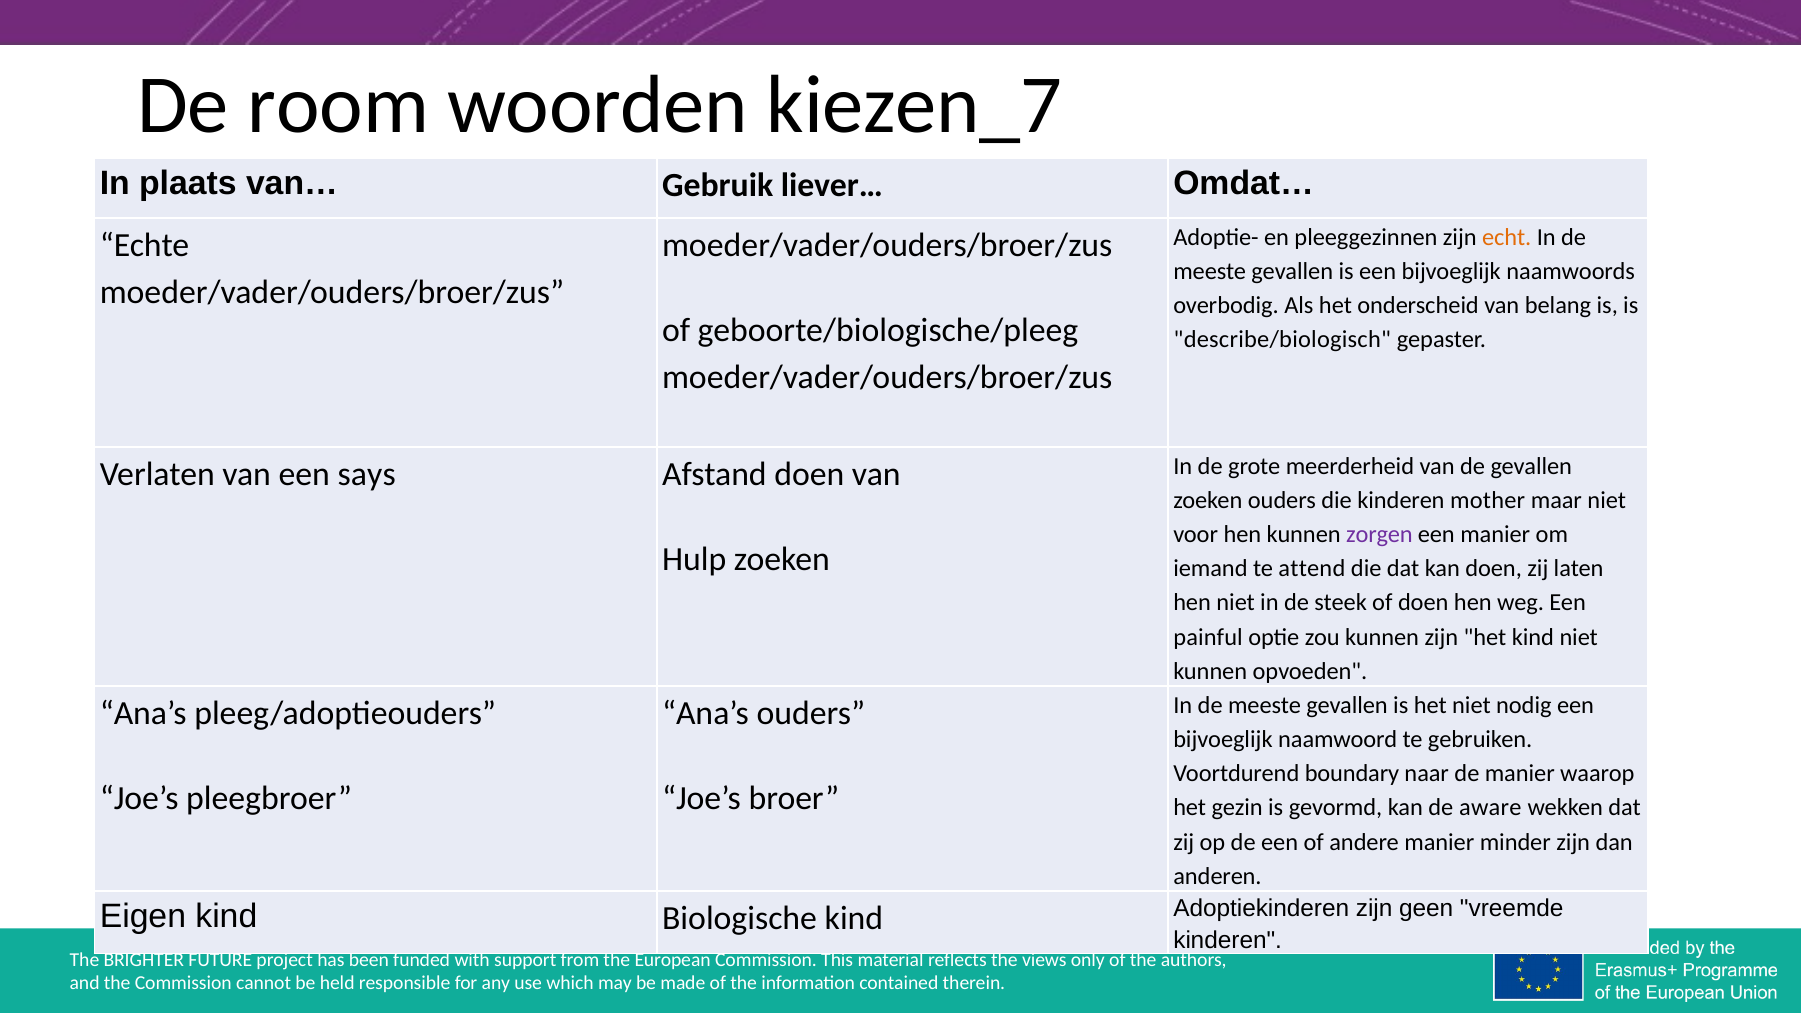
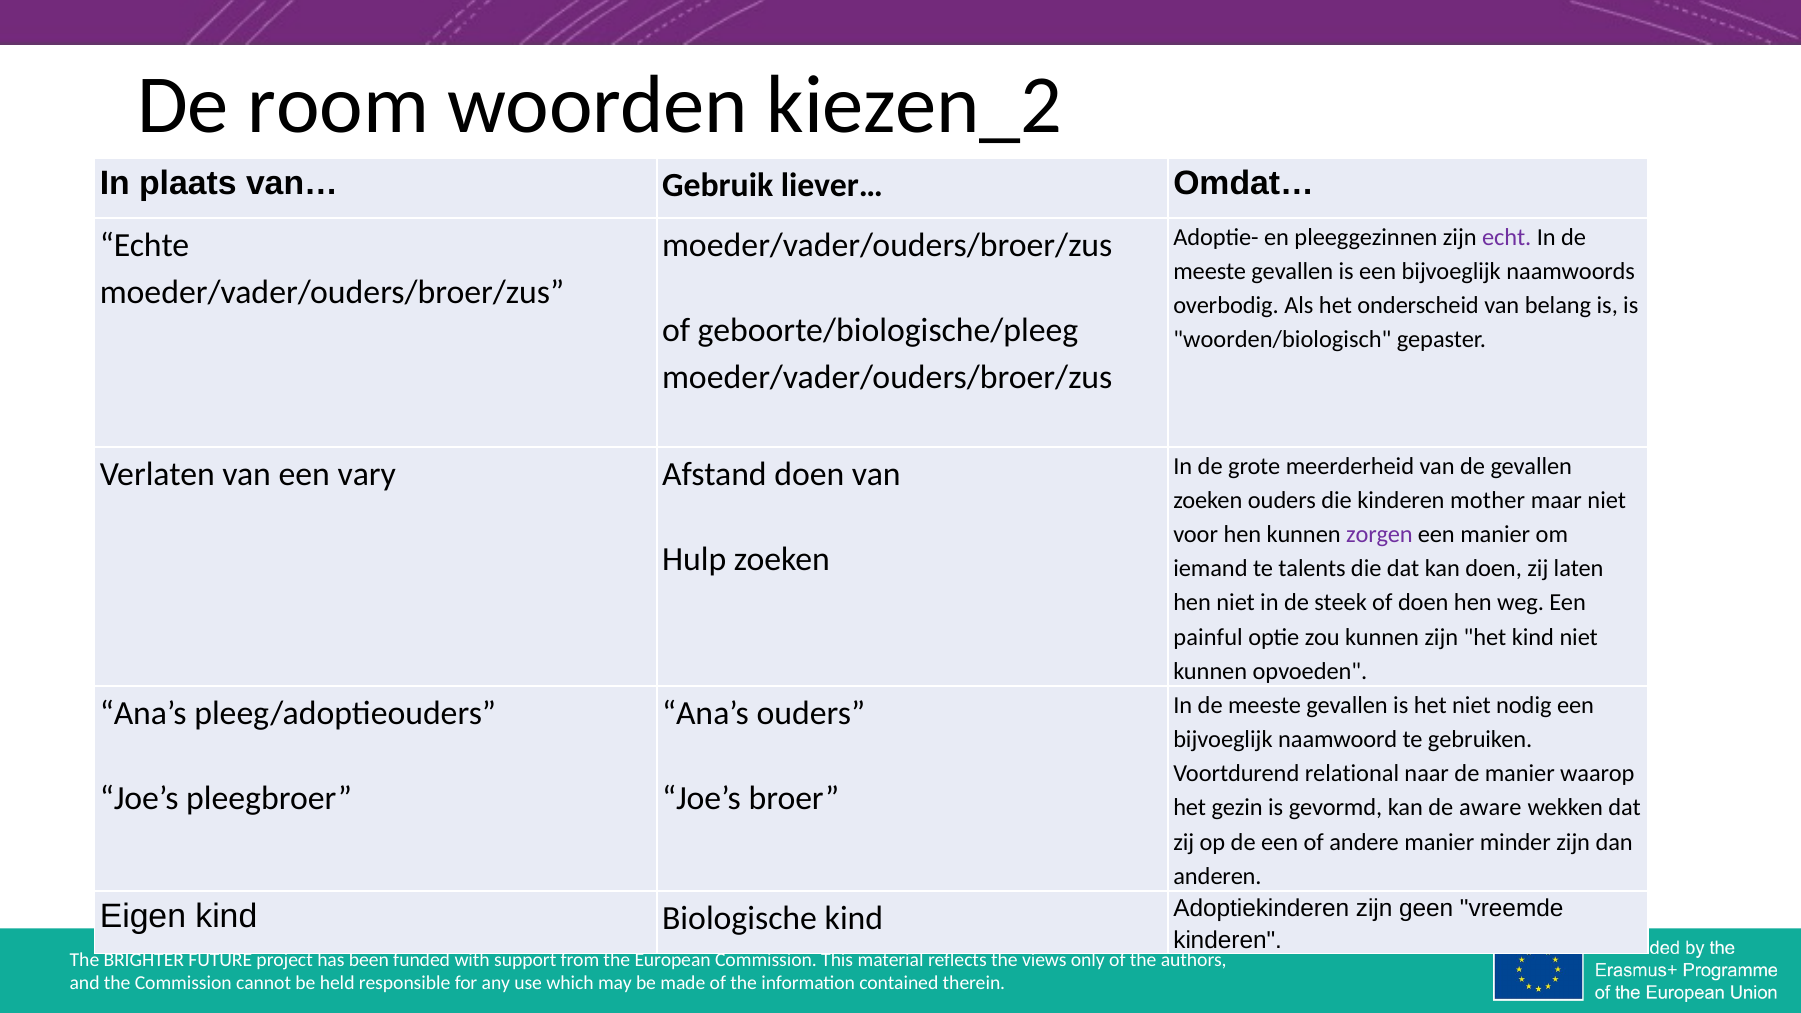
kiezen_7: kiezen_7 -> kiezen_2 (914, 105)
echt colour: orange -> purple (1507, 237)
describe/biologisch: describe/biologisch -> woorden/biologisch (1282, 340)
says: says -> vary (367, 474)
attend: attend -> talents (1312, 569)
boundary: boundary -> relational (1352, 774)
